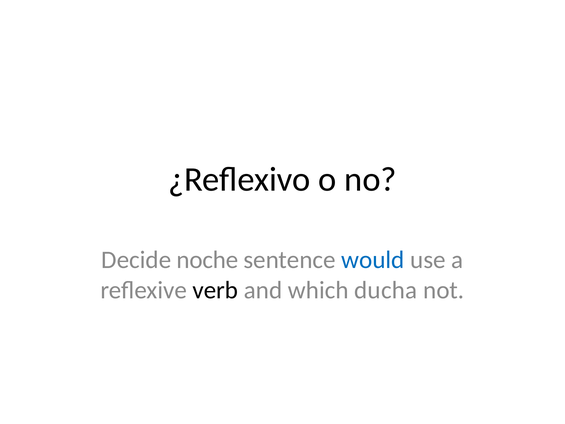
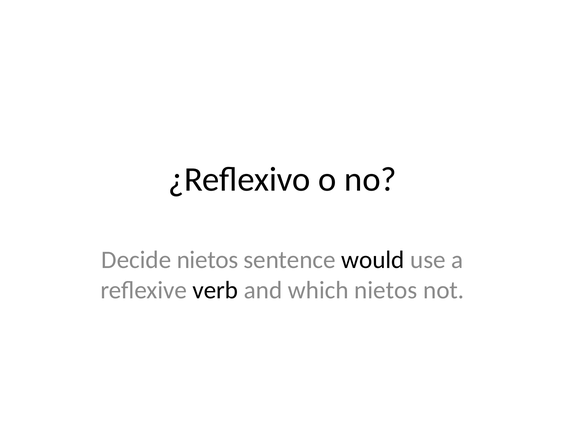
Decide noche: noche -> nietos (207, 260)
would colour: blue -> black (373, 260)
which ducha: ducha -> nietos (386, 290)
